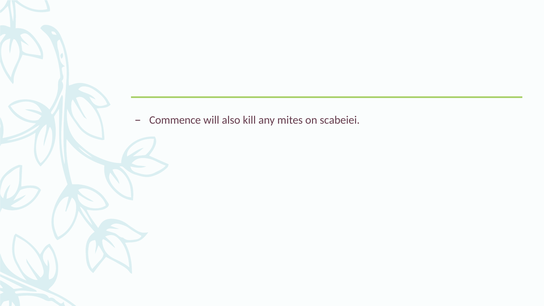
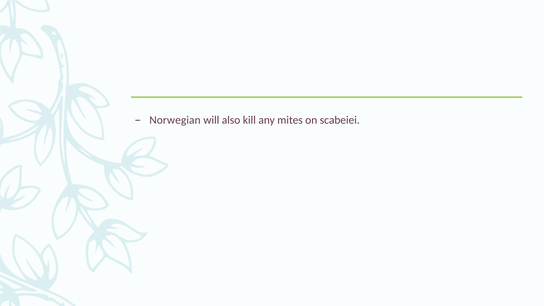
Commence: Commence -> Norwegian (175, 120)
